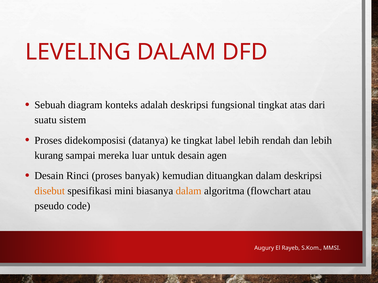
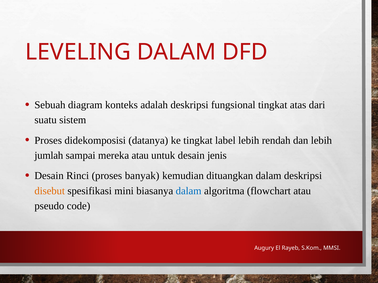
kurang: kurang -> jumlah (49, 156)
mereka luar: luar -> atau (140, 156)
agen: agen -> jenis (217, 156)
dalam colour: orange -> blue (189, 191)
